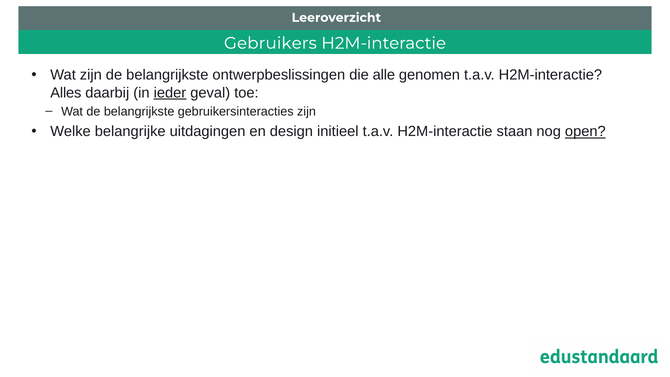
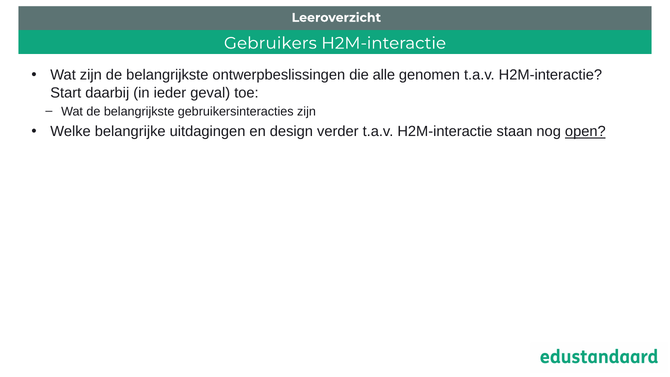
Alles: Alles -> Start (66, 93)
ieder underline: present -> none (170, 93)
initieel: initieel -> verder (338, 132)
